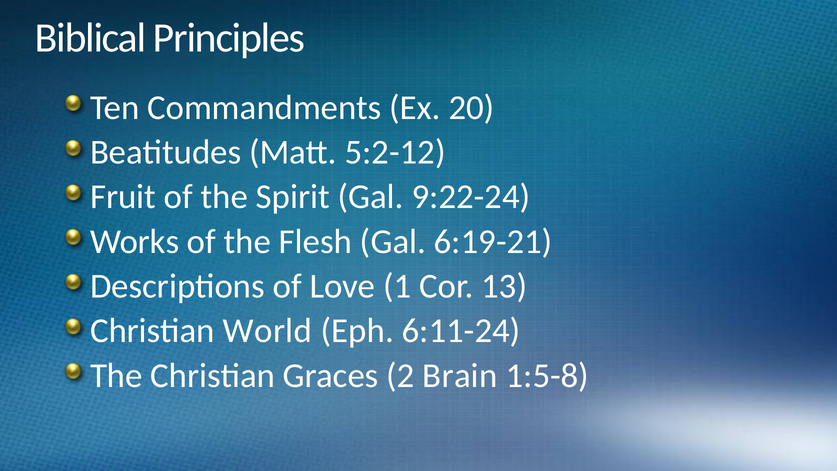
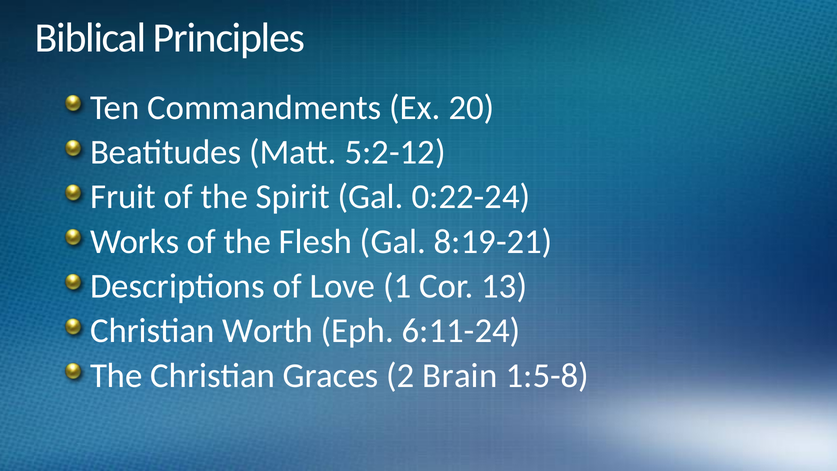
9:22-24: 9:22-24 -> 0:22-24 (471, 197)
6:19-21: 6:19-21 -> 8:19-21 (493, 241)
World: World -> Worth (268, 331)
